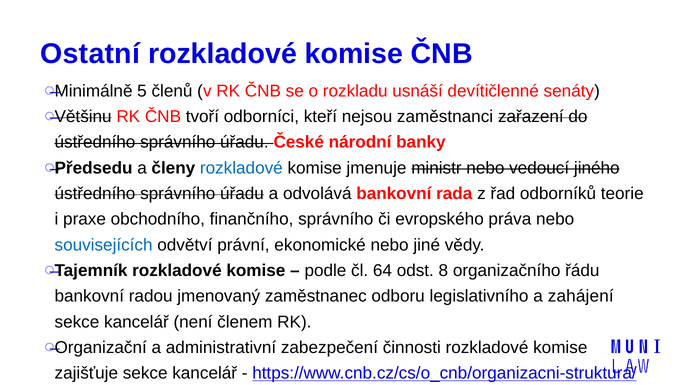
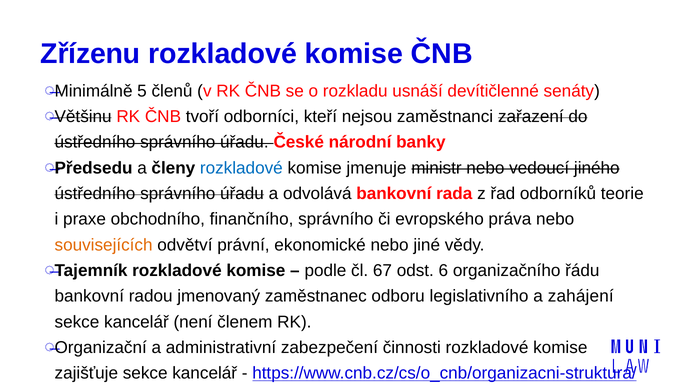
Ostatní: Ostatní -> Zřízenu (90, 54)
souvisejících colour: blue -> orange (104, 245)
64: 64 -> 67 (382, 271)
8: 8 -> 6 (443, 271)
